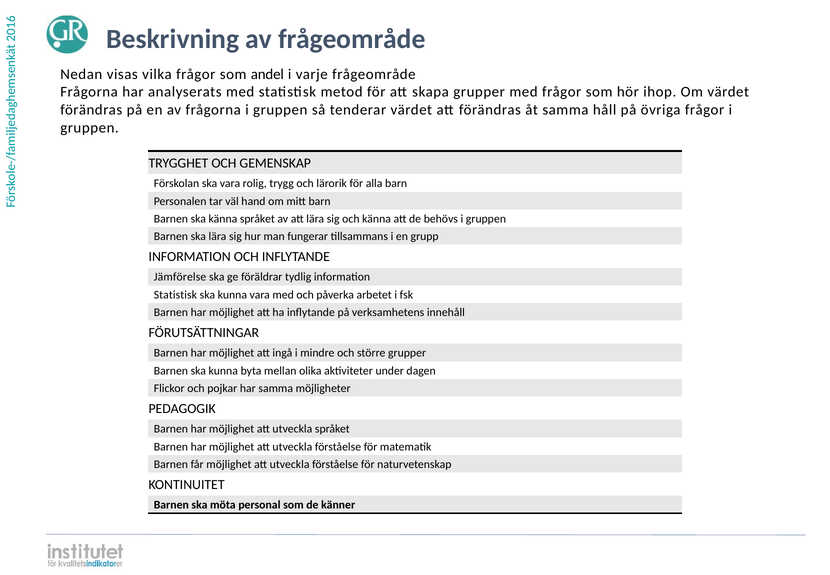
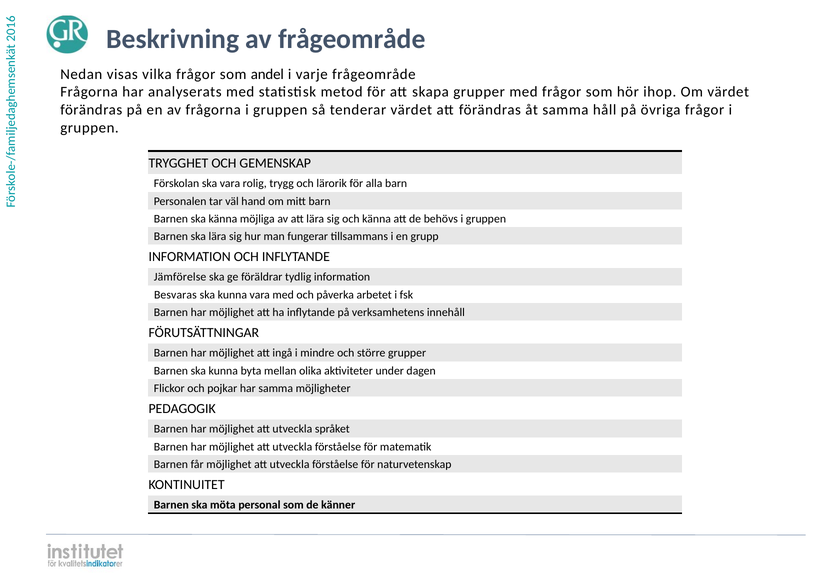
känna språket: språket -> möjliga (257, 219)
Statistisk: Statistisk -> Besvaras (175, 295)
